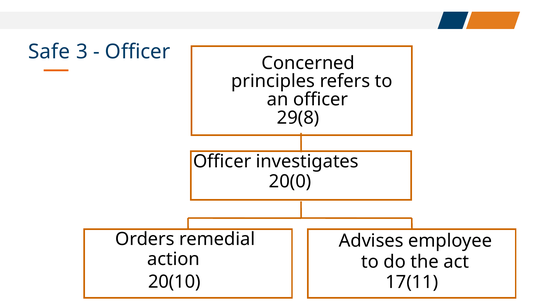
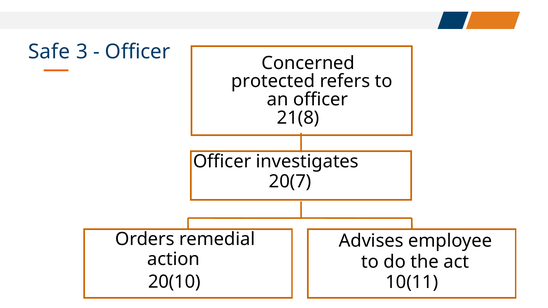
principles: principles -> protected (273, 81)
29(8: 29(8 -> 21(8 (298, 118)
20(0: 20(0 -> 20(7 (290, 182)
17(11: 17(11 -> 10(11 (412, 282)
